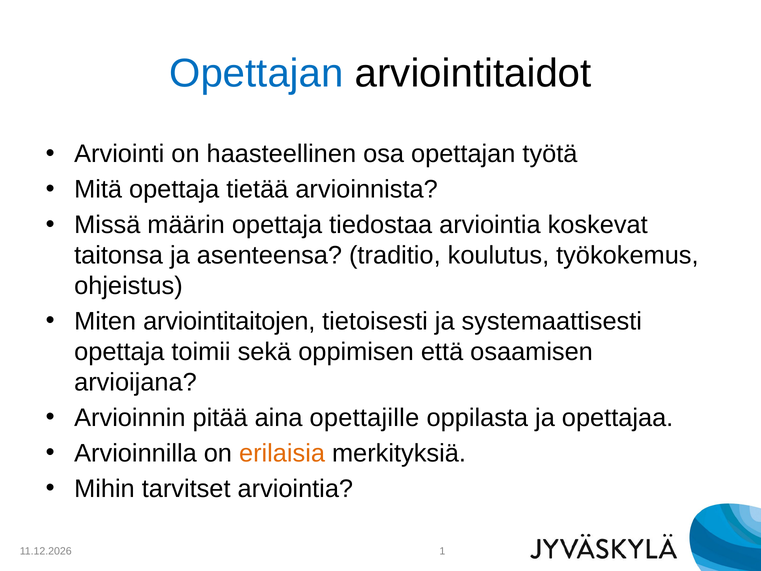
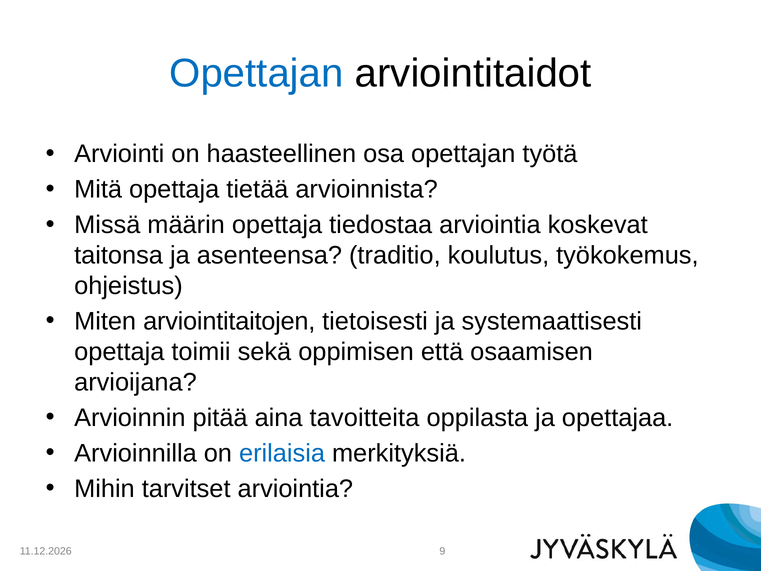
opettajille: opettajille -> tavoitteita (364, 418)
erilaisia colour: orange -> blue (282, 453)
1: 1 -> 9 (442, 551)
